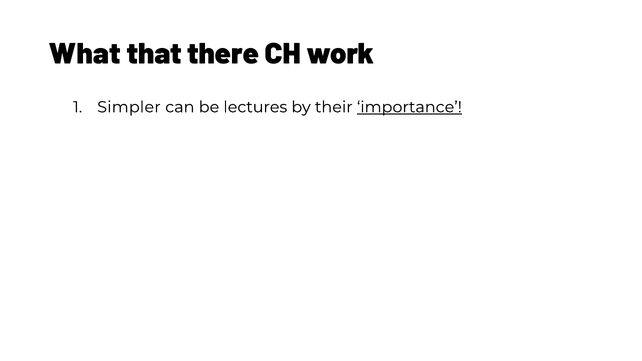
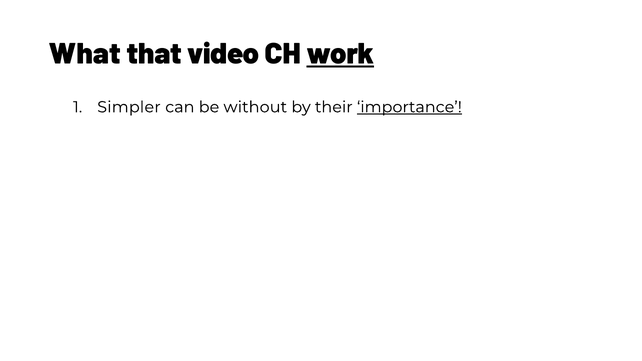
there: there -> video (223, 54)
work underline: none -> present (340, 54)
lectures: lectures -> without (255, 107)
